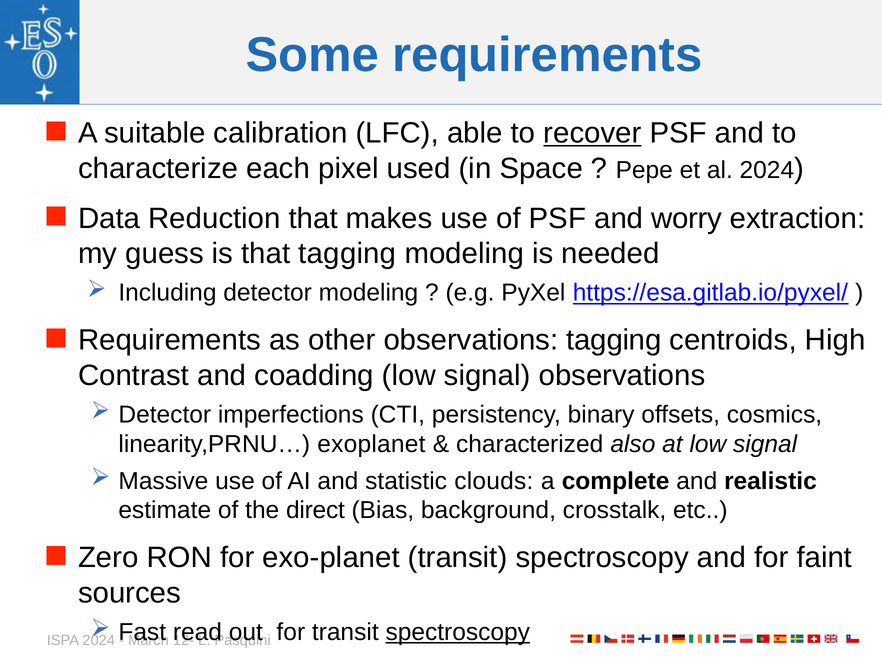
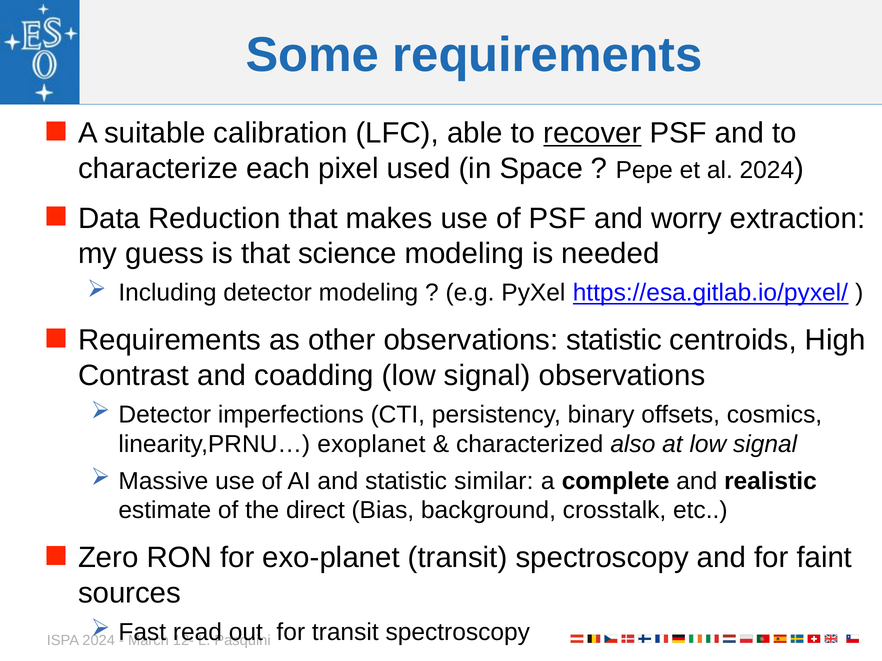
that tagging: tagging -> science (348, 254)
observations tagging: tagging -> statistic (614, 340)
clouds: clouds -> similar (494, 481)
spectroscopy underline: present -> none (458, 633)
